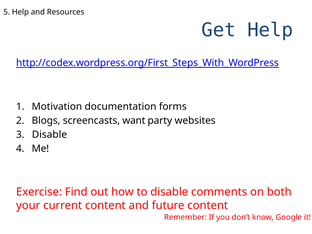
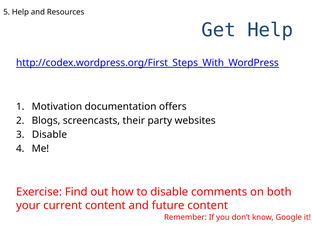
forms: forms -> offers (173, 107)
want: want -> their (134, 121)
